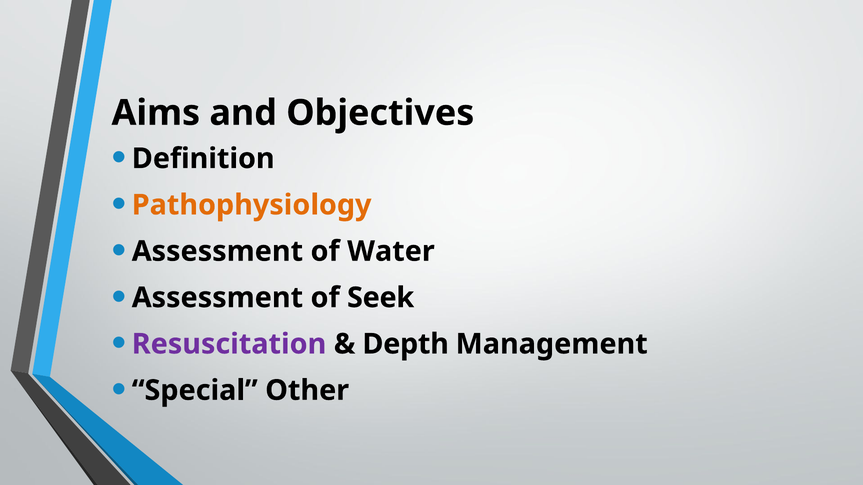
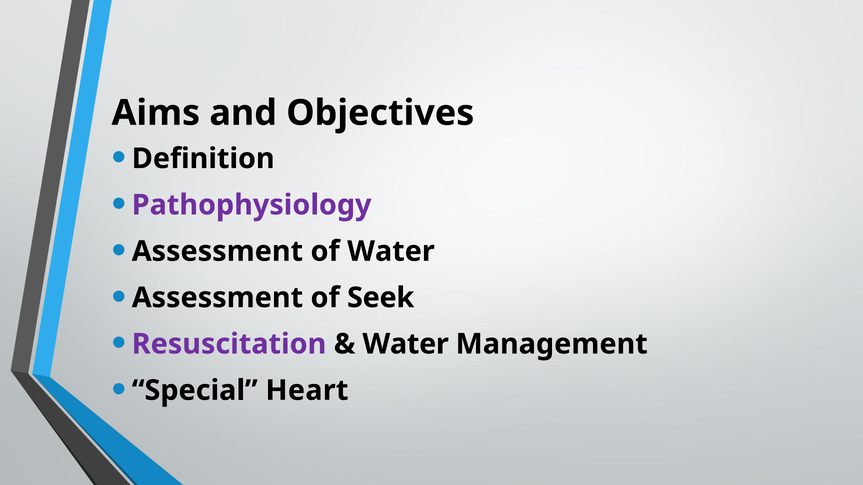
Pathophysiology colour: orange -> purple (252, 205)
Depth: Depth -> Water (406, 344)
Other: Other -> Heart (307, 391)
